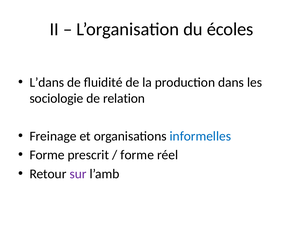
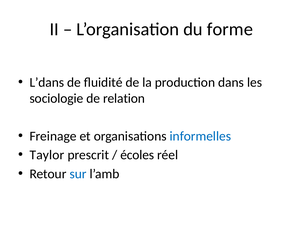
écoles: écoles -> forme (230, 29)
Forme: Forme -> Taylor (47, 155)
forme: forme -> écoles (137, 155)
sur colour: purple -> blue (78, 174)
